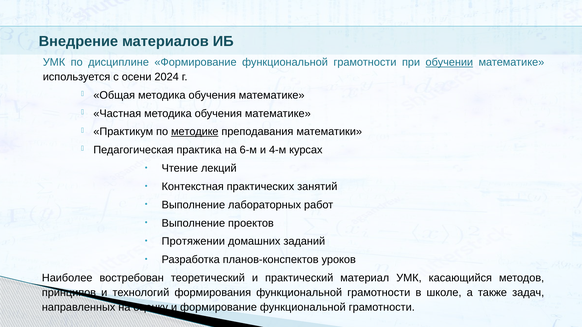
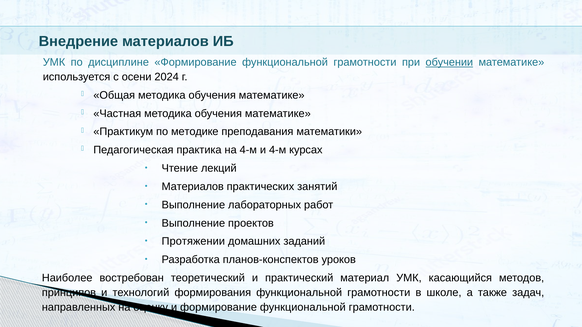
методике underline: present -> none (195, 132)
на 6-м: 6-м -> 4-м (248, 150)
Контекстная: Контекстная -> Материалов (193, 187)
